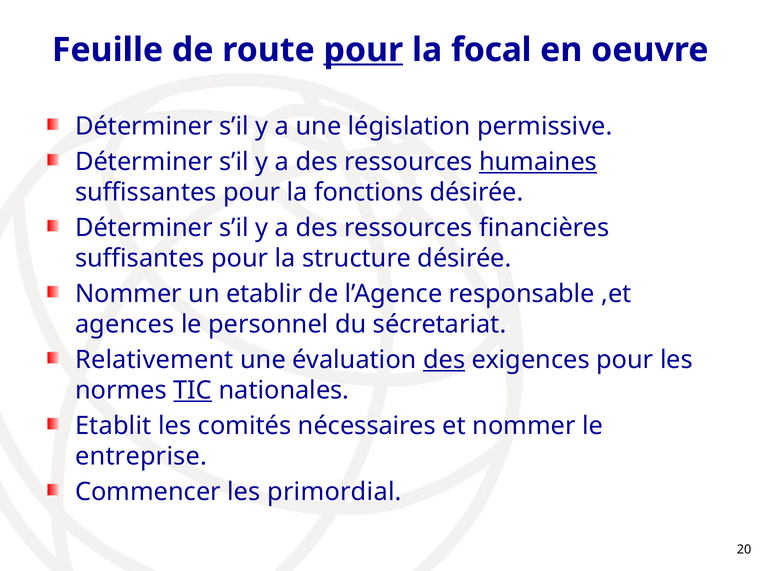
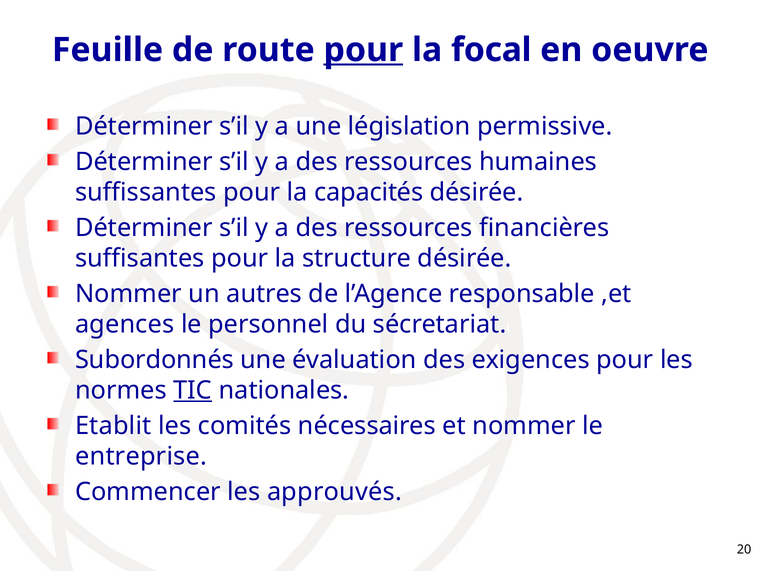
humaines underline: present -> none (538, 162)
fonctions: fonctions -> capacités (369, 192)
etablir: etablir -> autres (264, 294)
Relativement: Relativement -> Subordonnés (155, 360)
des underline: present -> none (444, 360)
primordial: primordial -> approuvés (334, 492)
